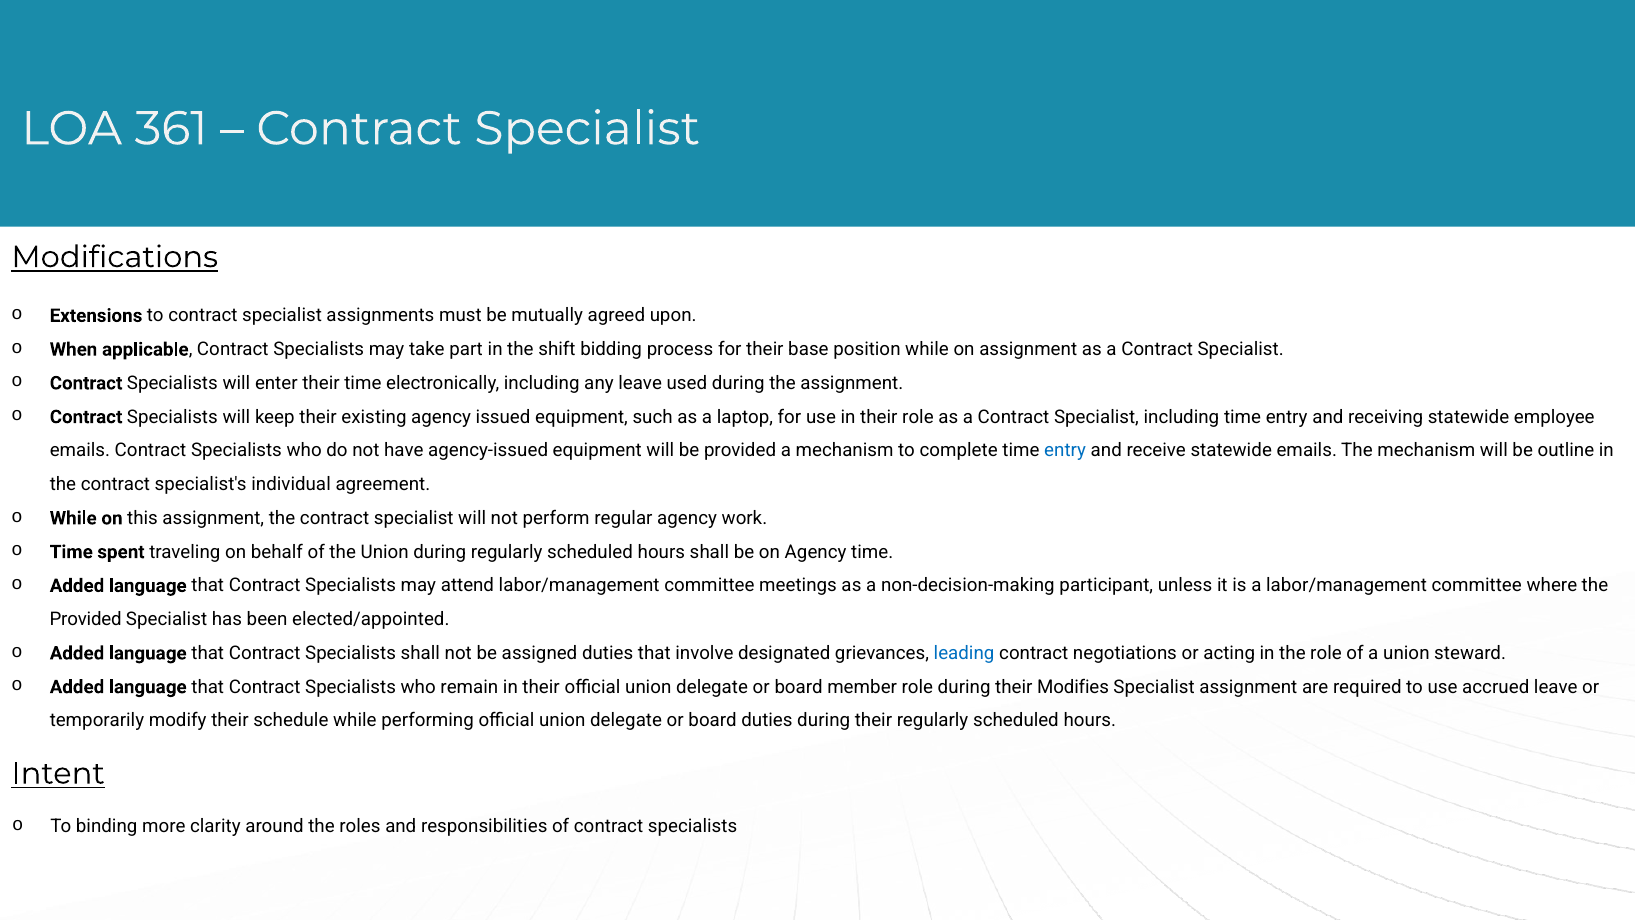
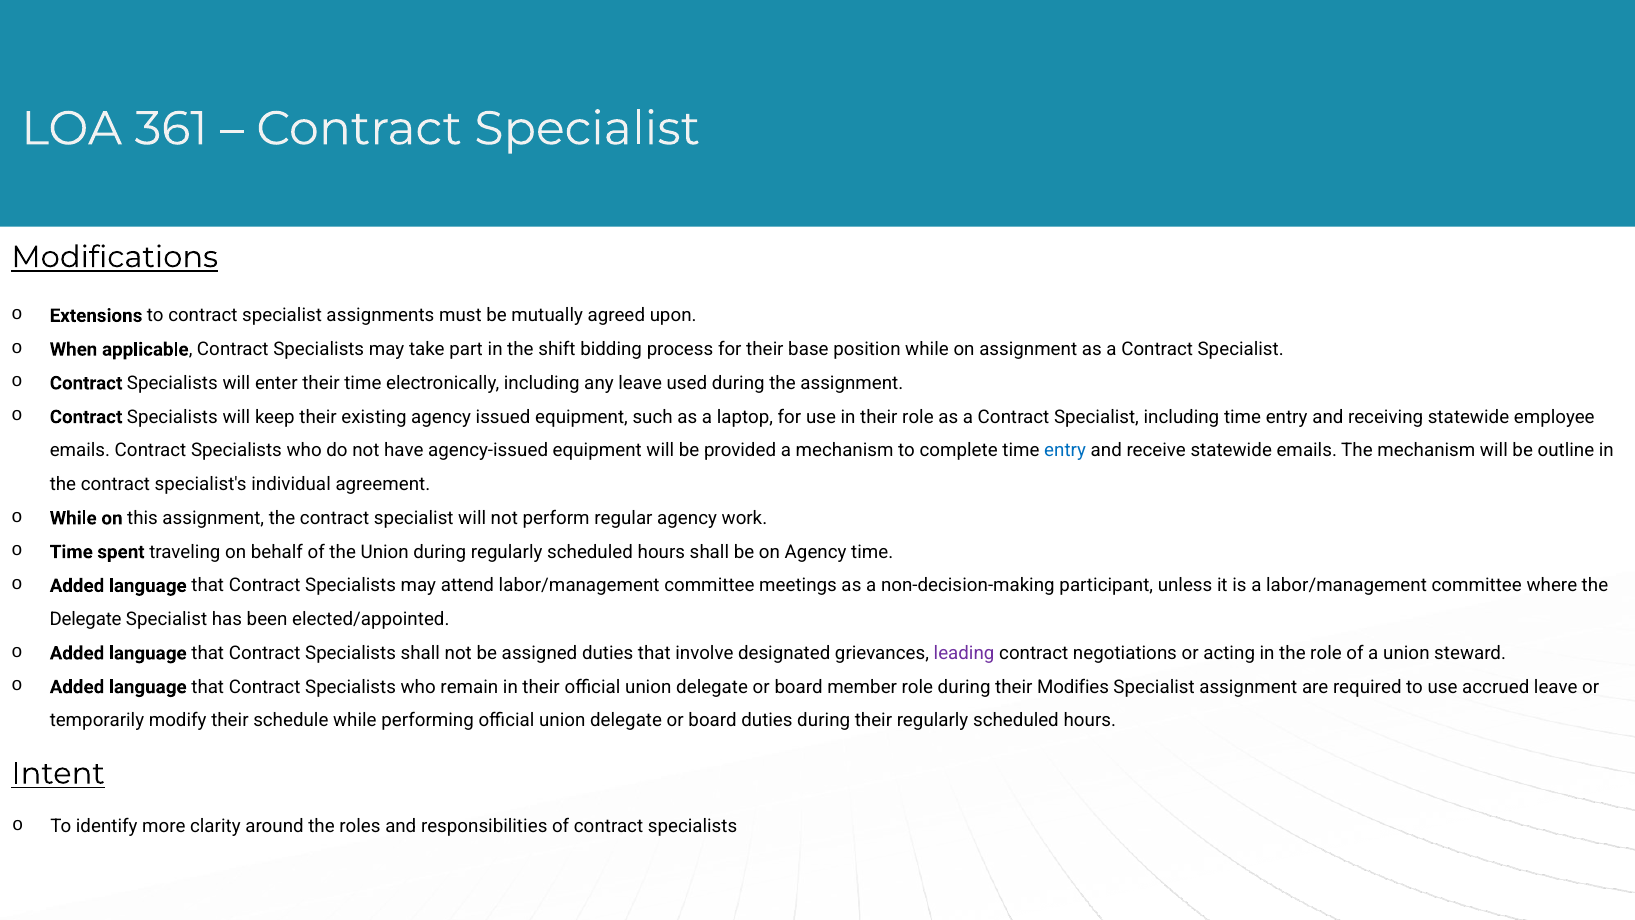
Provided: Provided -> Delegate (86, 619)
leading colour: blue -> purple (964, 653)
binding: binding -> identify (107, 826)
